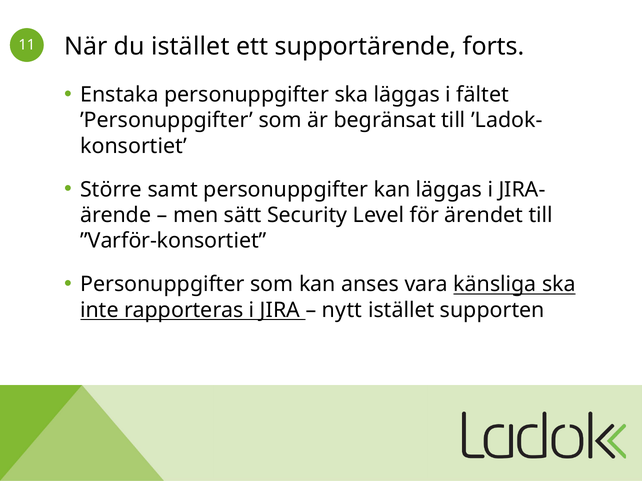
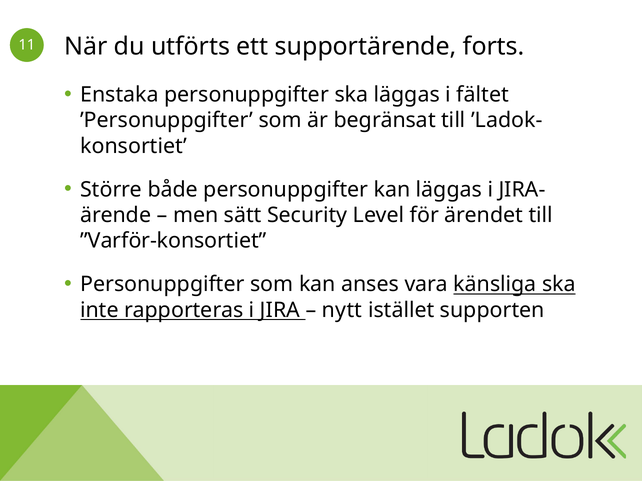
du istället: istället -> utförts (190, 47)
samt: samt -> både (173, 190)
